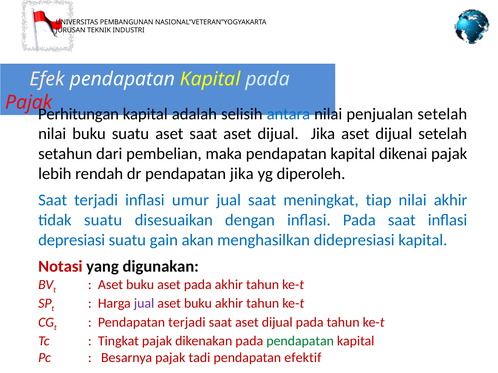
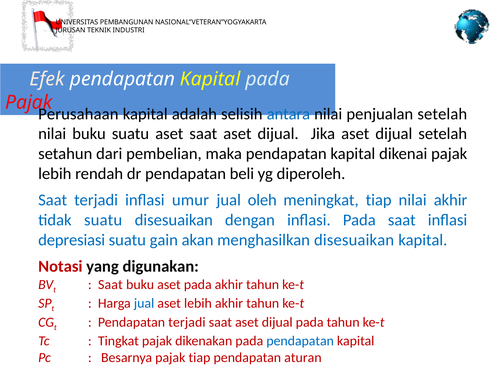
Perhitungan: Perhitungan -> Perusahaan (78, 114)
pendapatan jika: jika -> beli (242, 174)
jual saat: saat -> oleh (262, 200)
menghasilkan didepresiasi: didepresiasi -> disesuaikan (354, 240)
Aset: Aset -> Saat (110, 285)
jual colour: purple -> blue (144, 304)
buku: buku -> lebih (198, 304)
pendapatan colour: green -> blue (300, 341)
pajak tadi: tadi -> tiap (199, 358)
efektif: efektif -> aturan (303, 358)
